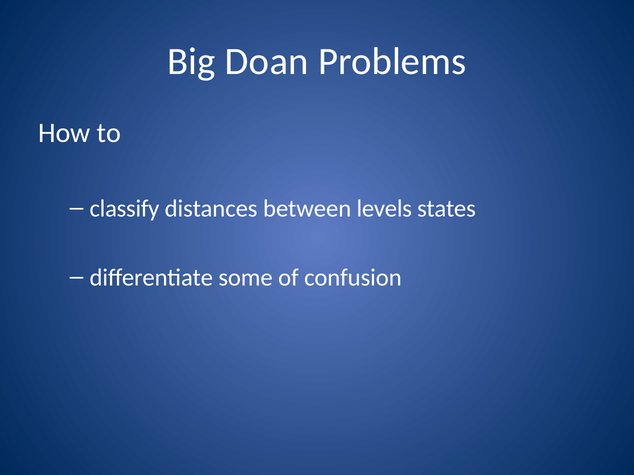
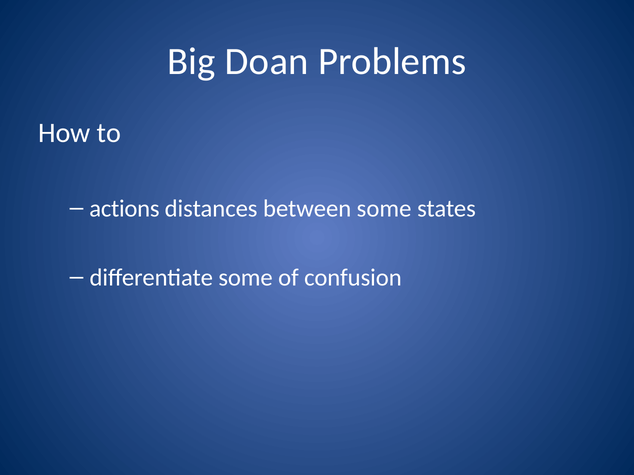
classify: classify -> actions (124, 209)
between levels: levels -> some (384, 209)
